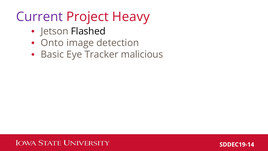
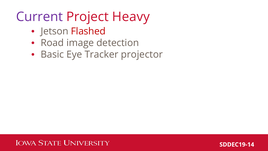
Flashed colour: black -> red (88, 31)
Onto: Onto -> Road (52, 43)
malicious: malicious -> projector (142, 54)
